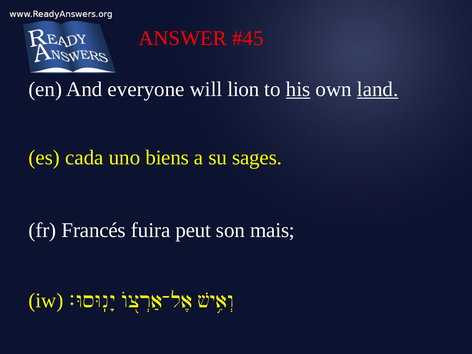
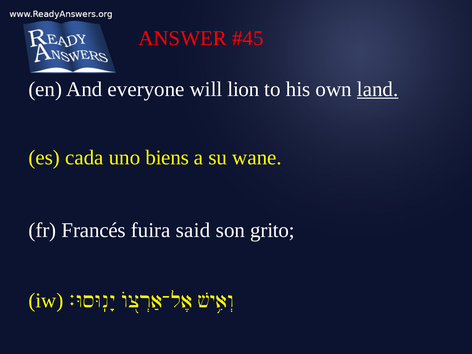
his underline: present -> none (298, 89)
sages: sages -> wane (257, 158)
peut: peut -> said (193, 230)
mais: mais -> grito (272, 230)
